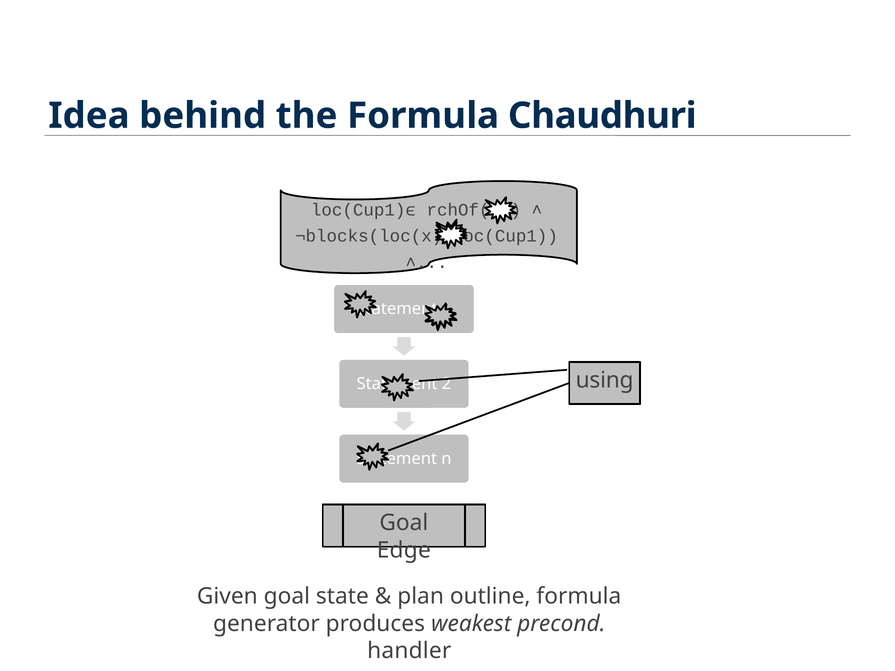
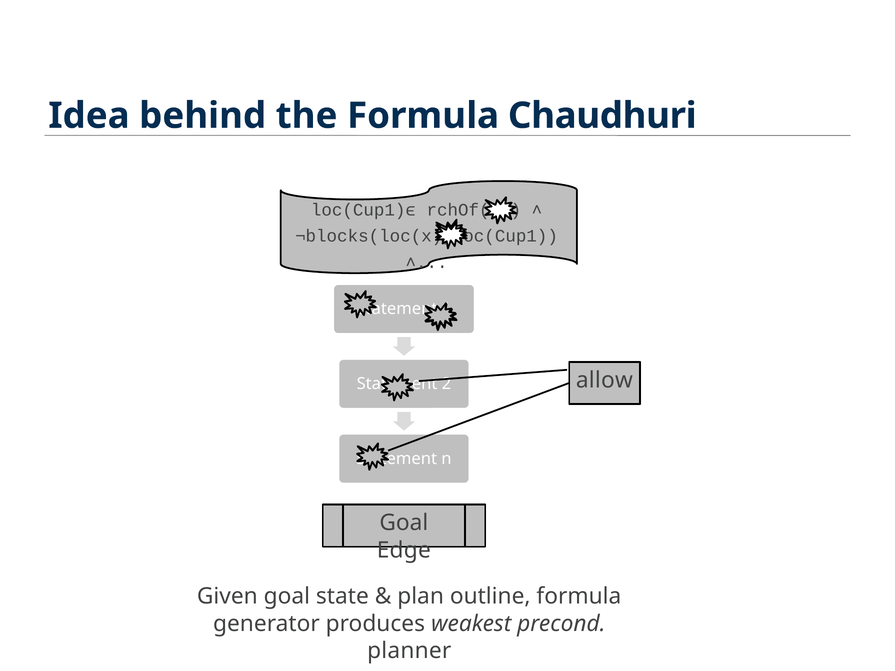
using: using -> allow (604, 380)
handler: handler -> planner (409, 651)
